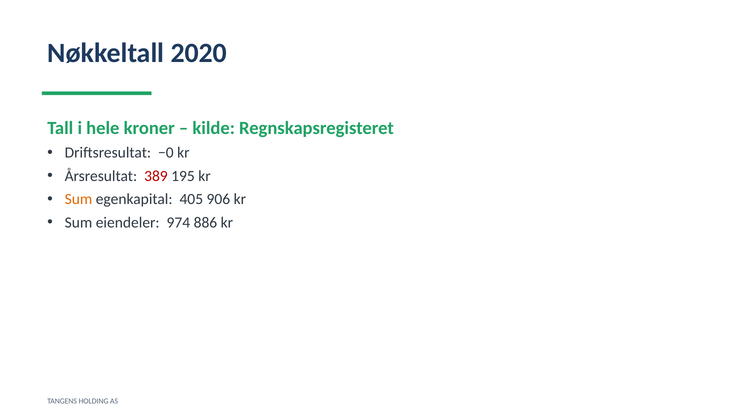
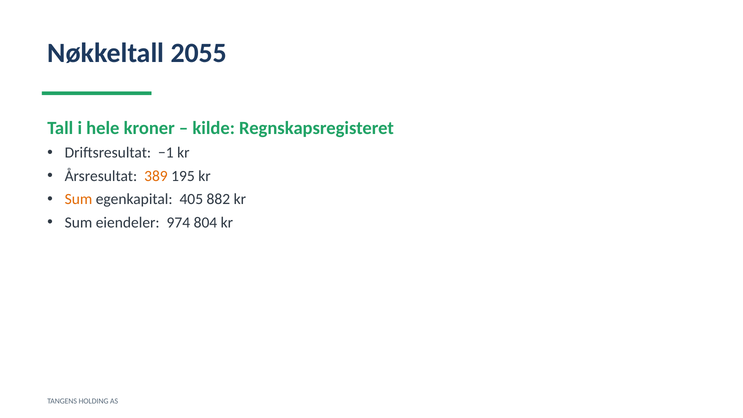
2020: 2020 -> 2055 (199, 53)
−0: −0 -> −1 (166, 153)
389 colour: red -> orange (156, 176)
906: 906 -> 882 (218, 199)
886: 886 -> 804 (205, 222)
